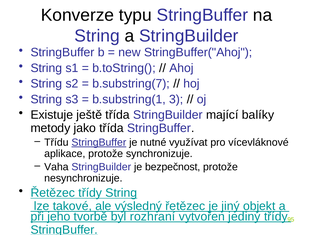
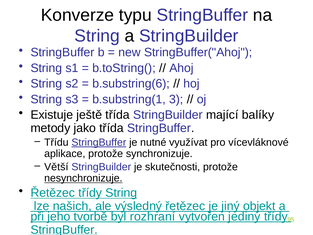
b.substring(7: b.substring(7 -> b.substring(6 (131, 84)
Vaha: Vaha -> Větší (56, 167)
bezpečnost: bezpečnost -> skutečnosti (173, 167)
nesynchronizuje underline: none -> present (83, 178)
takové: takové -> našich (72, 206)
